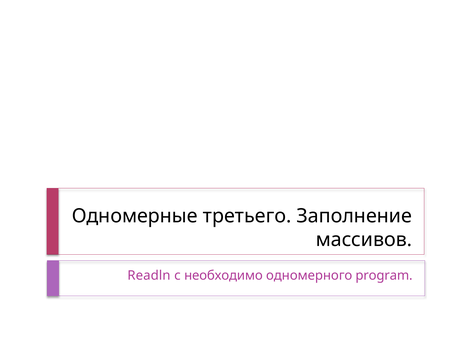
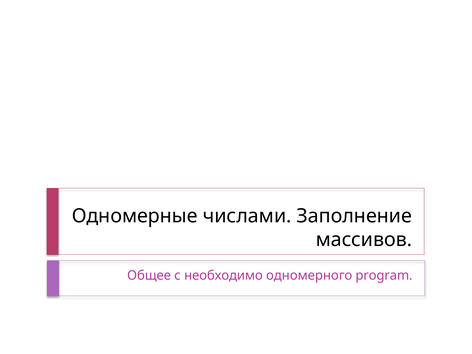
третьего: третьего -> числами (247, 216)
Readln: Readln -> Общее (149, 276)
